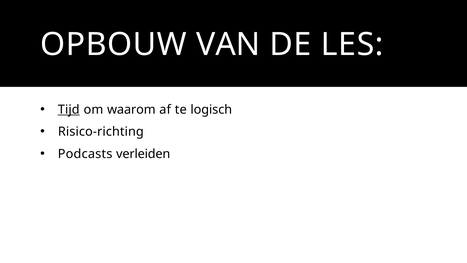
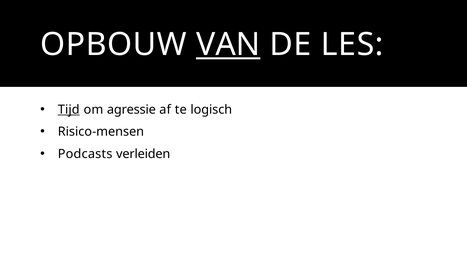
VAN underline: none -> present (228, 45)
waarom: waarom -> agressie (131, 109)
Risico-richting: Risico-richting -> Risico-mensen (101, 132)
